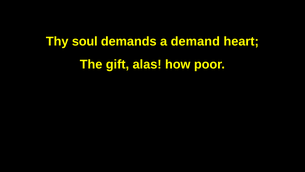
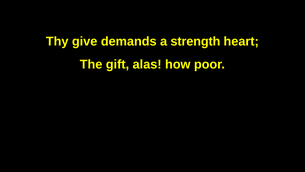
soul: soul -> give (85, 41)
demand: demand -> strength (195, 41)
